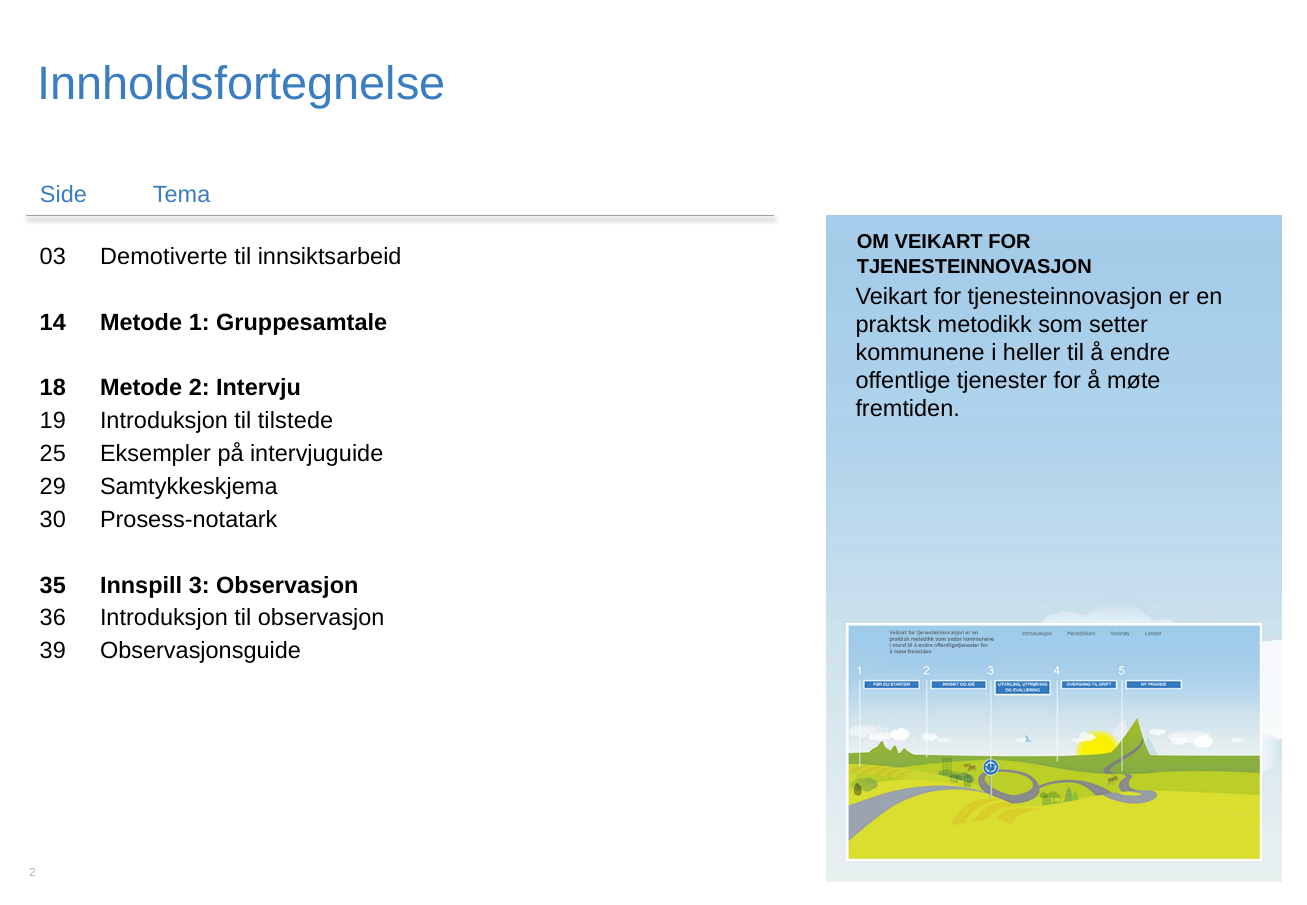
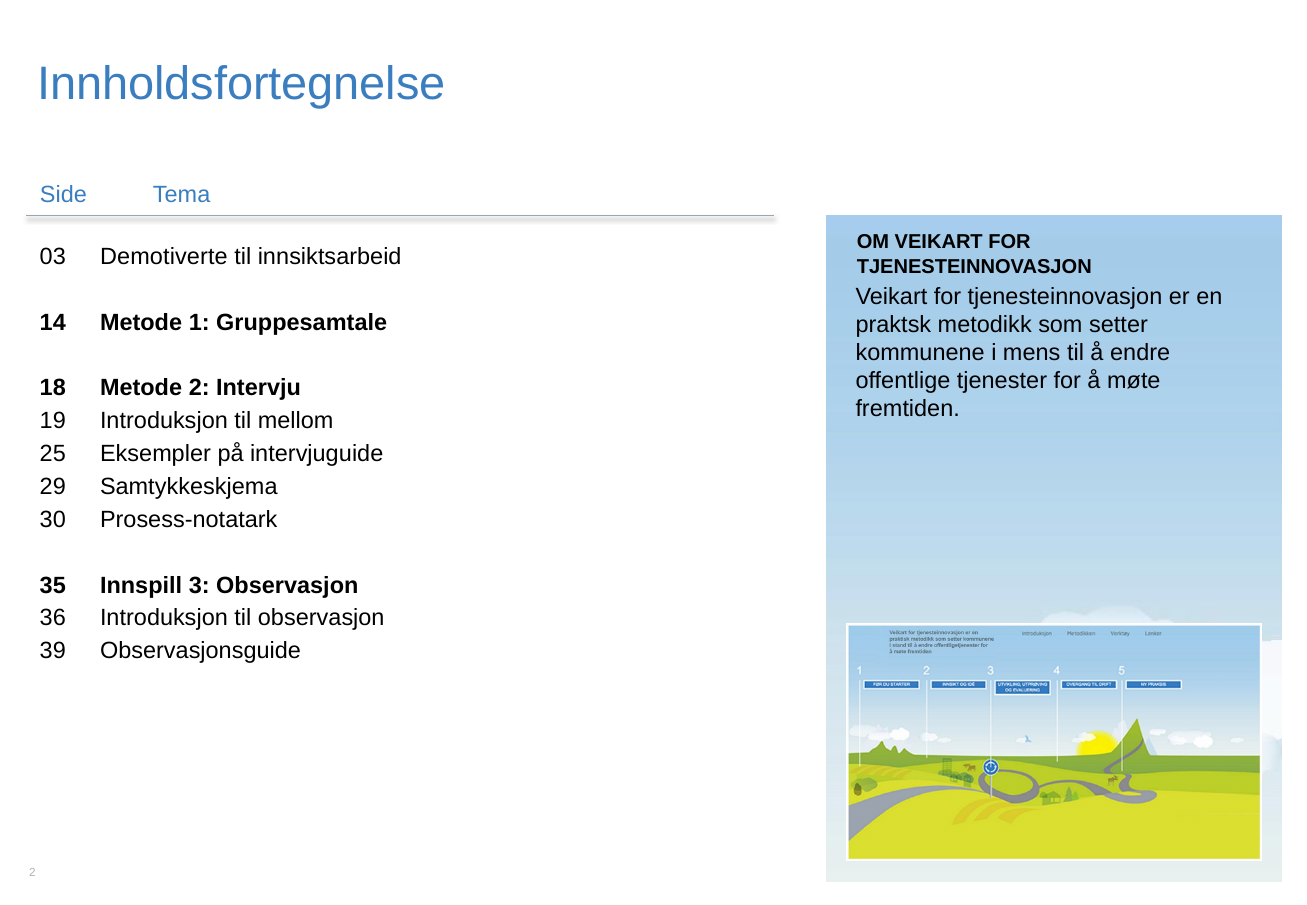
heller: heller -> mens (1032, 353)
tilstede: tilstede -> mellom (296, 421)
